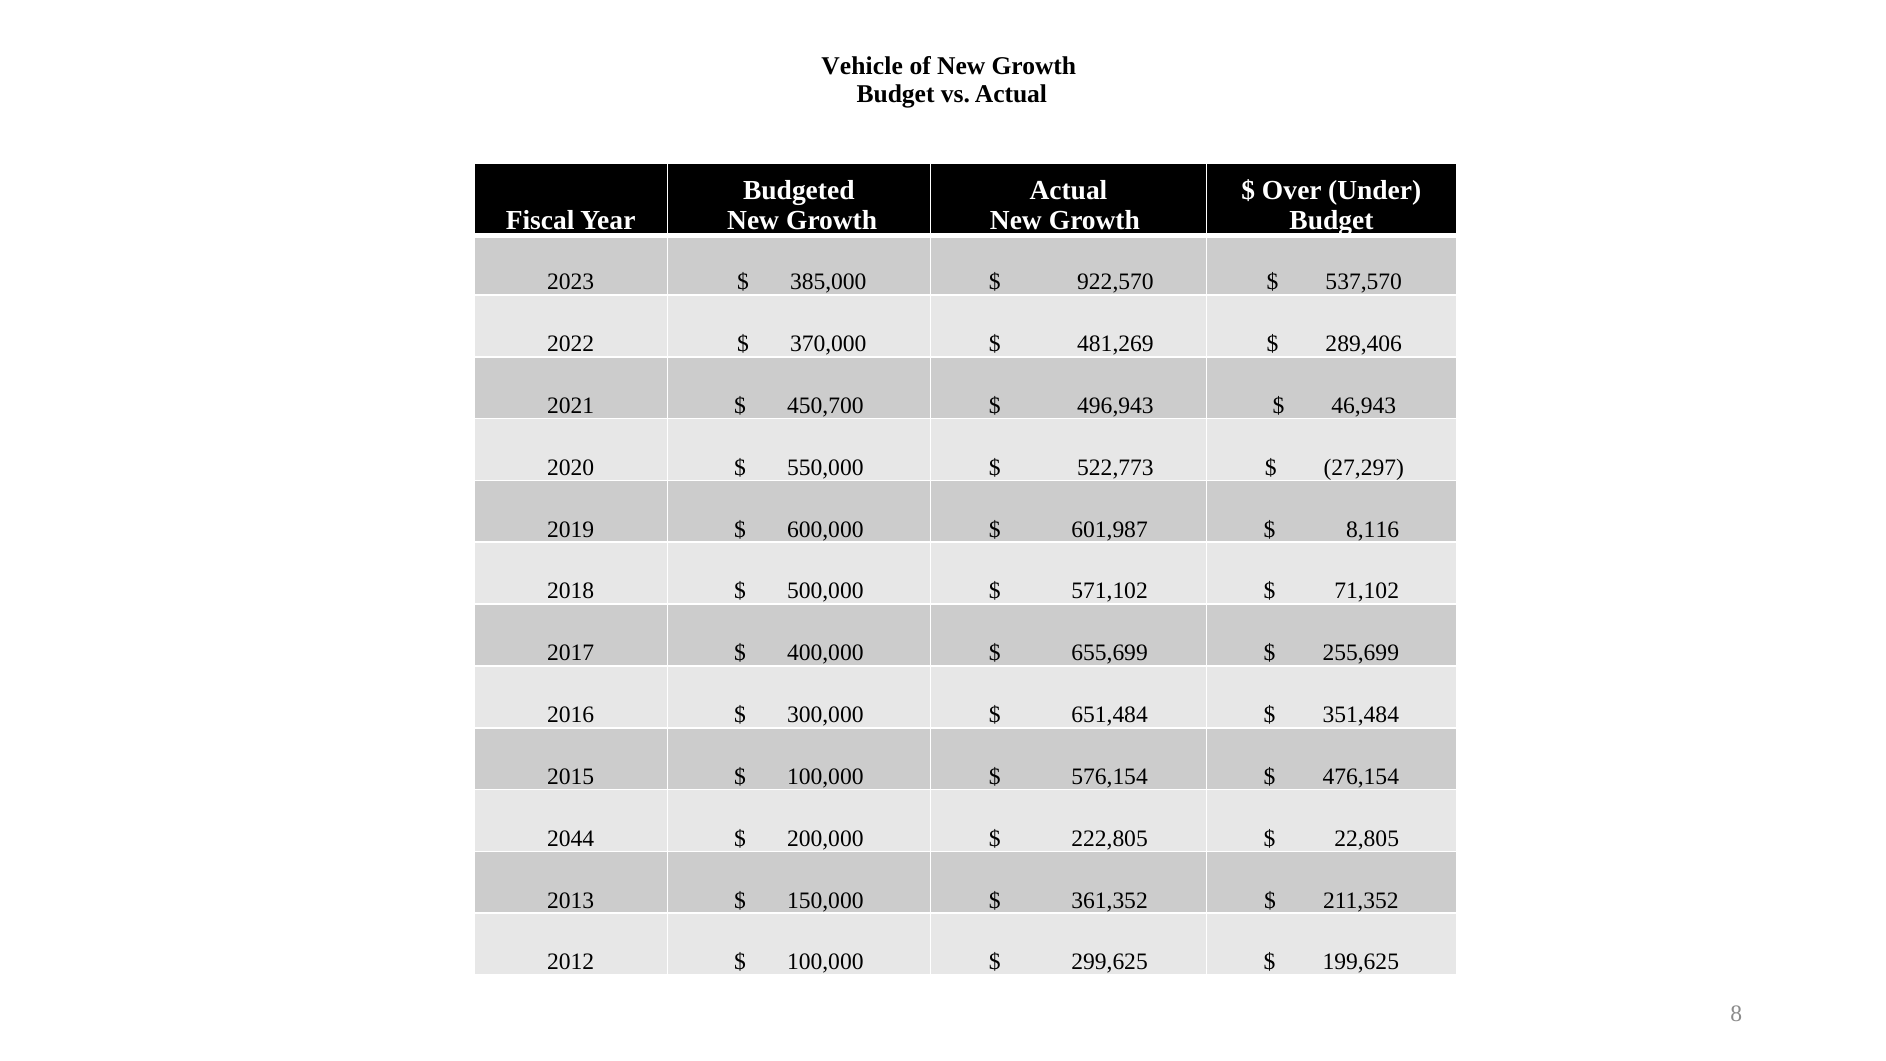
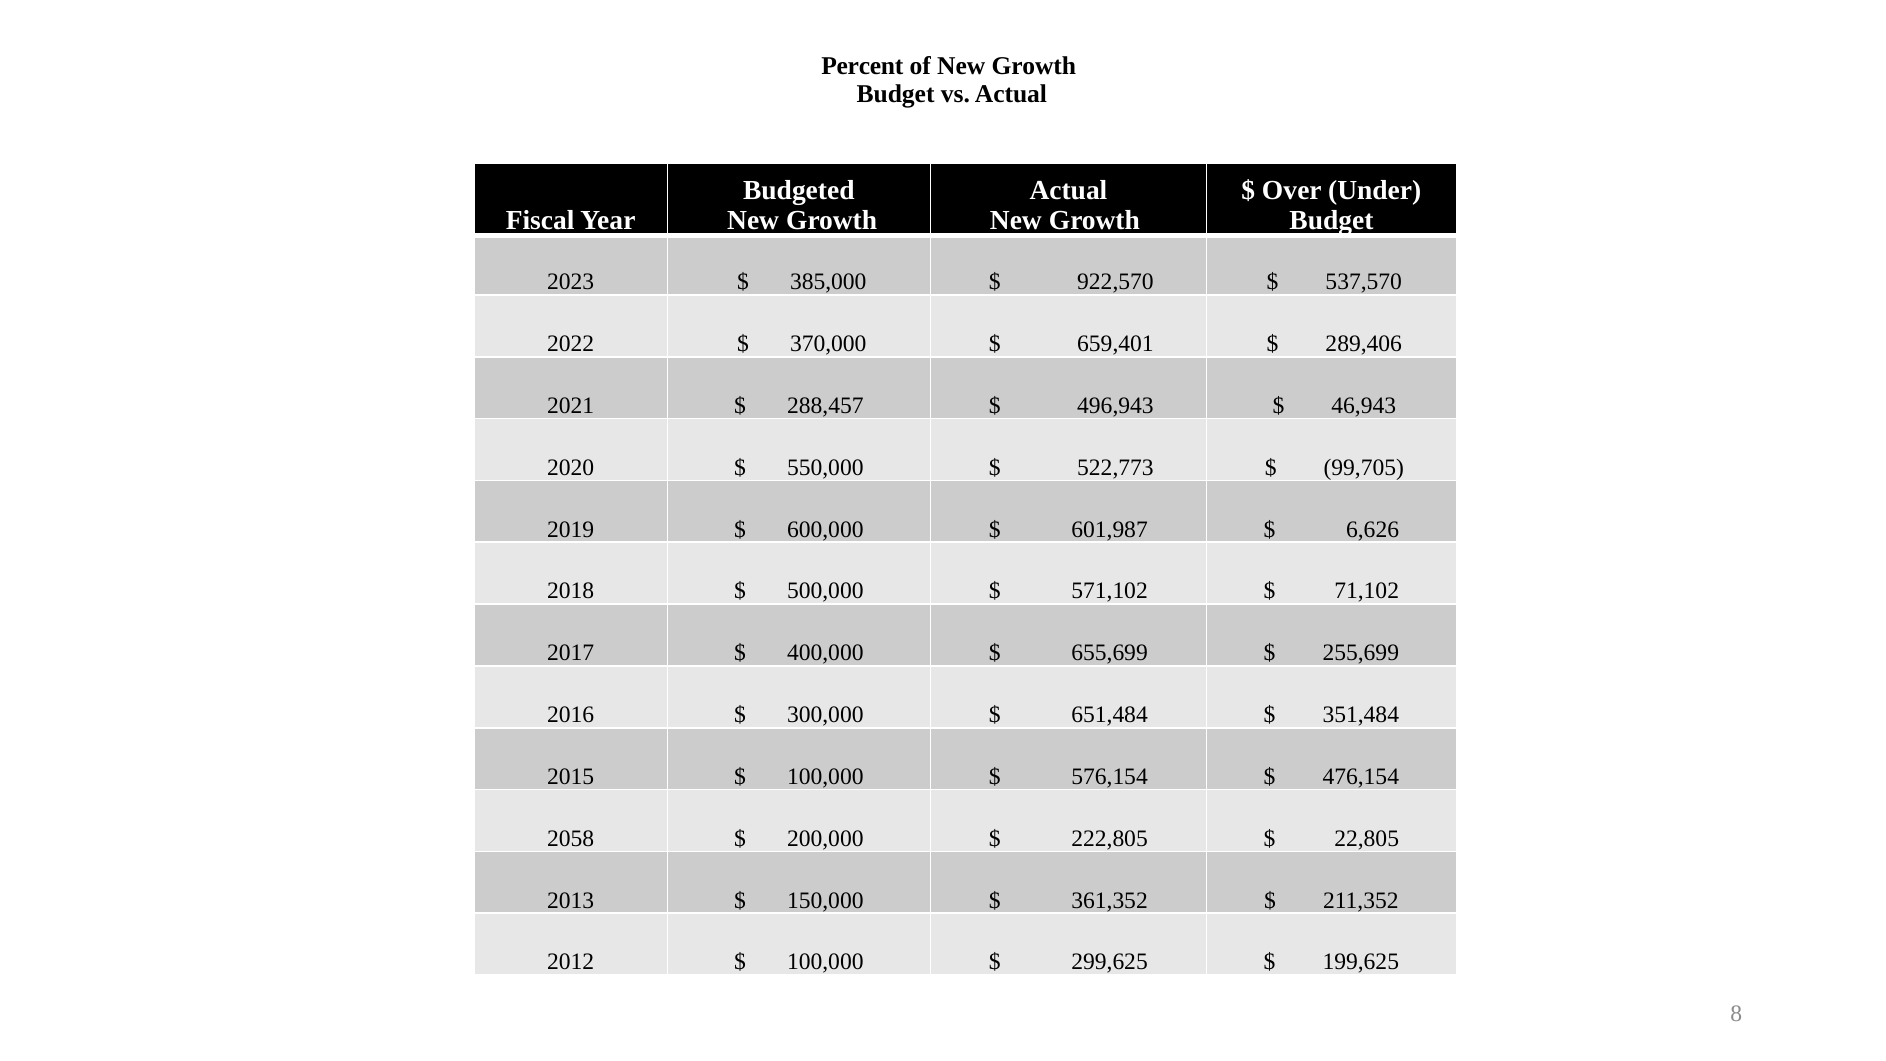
Vehicle: Vehicle -> Percent (862, 66)
481,269: 481,269 -> 659,401 (1115, 344)
450,700: 450,700 -> 288,457 (825, 406)
27,297: 27,297 -> 99,705 (1364, 467)
8,116: 8,116 -> 6,626 (1373, 529)
2044: 2044 -> 2058 (571, 838)
